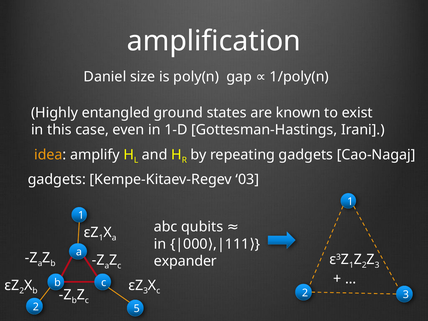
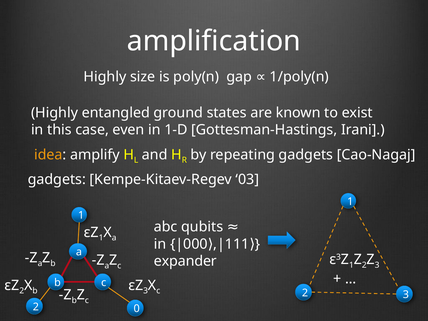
Daniel: Daniel -> Highly (105, 77)
5: 5 -> 0 (137, 309)
